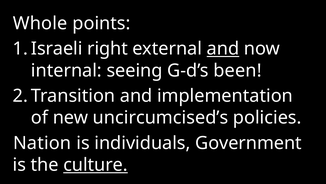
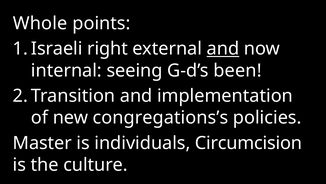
uncircumcised’s: uncircumcised’s -> congregations’s (161, 117)
Nation: Nation -> Master (42, 143)
Government: Government -> Circumcision (249, 143)
culture underline: present -> none (96, 164)
